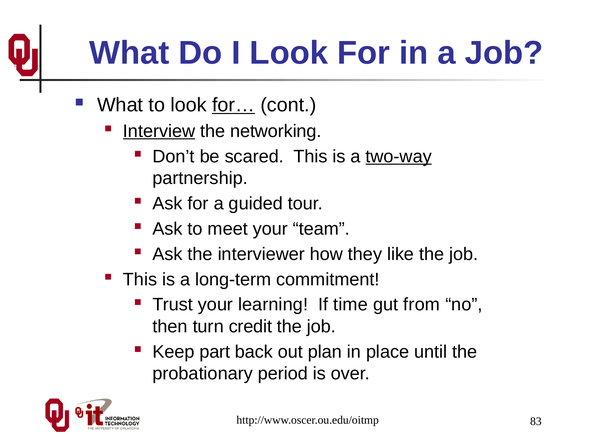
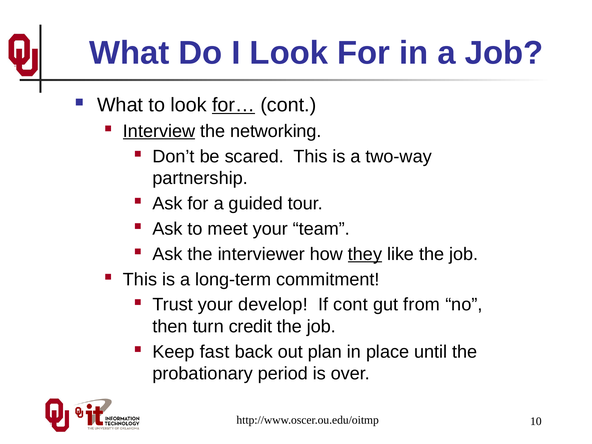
two-way underline: present -> none (399, 156)
they underline: none -> present (365, 254)
learning: learning -> develop (273, 305)
If time: time -> cont (351, 305)
part: part -> fast (215, 352)
83: 83 -> 10 (536, 421)
